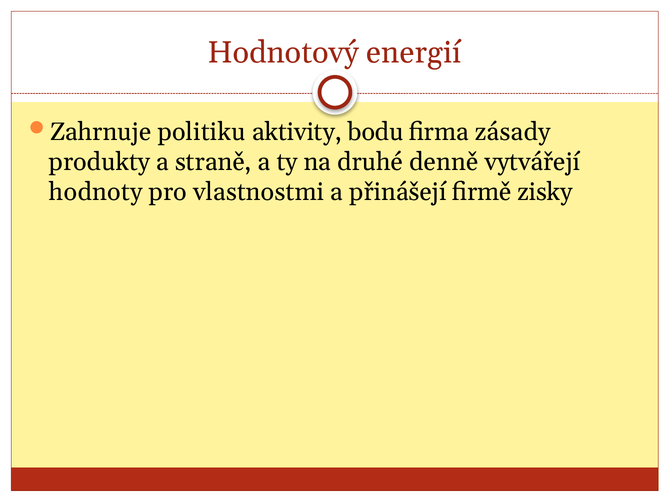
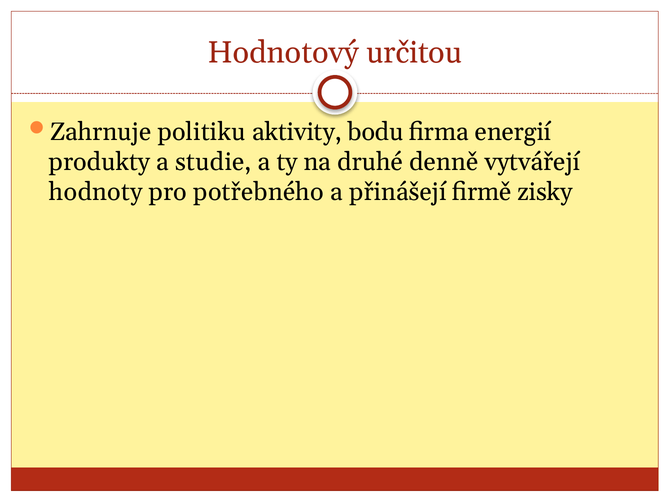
energií: energií -> určitou (414, 53)
zásady: zásady -> energií (513, 132)
straně: straně -> studie (213, 162)
vlastnostmi: vlastnostmi -> potřebného (259, 192)
